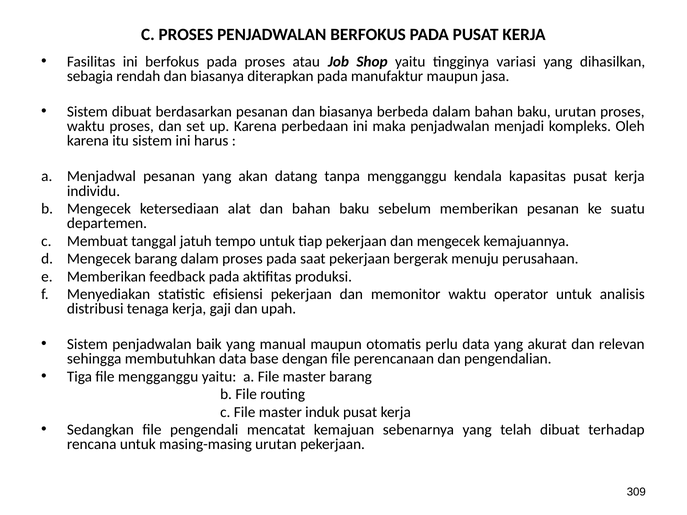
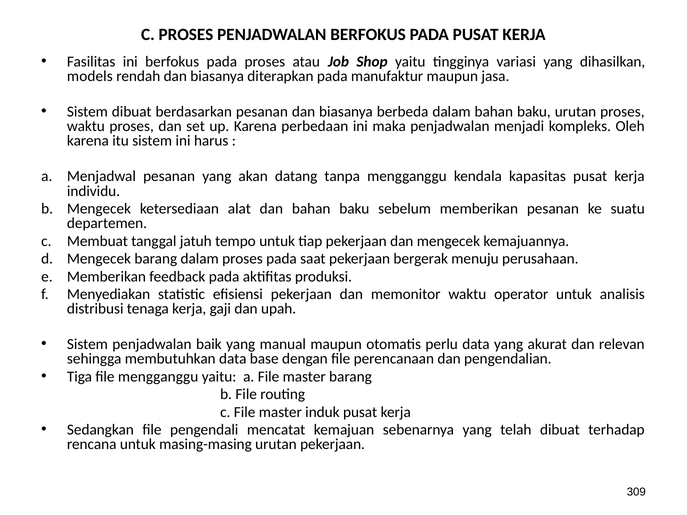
sebagia: sebagia -> models (90, 76)
